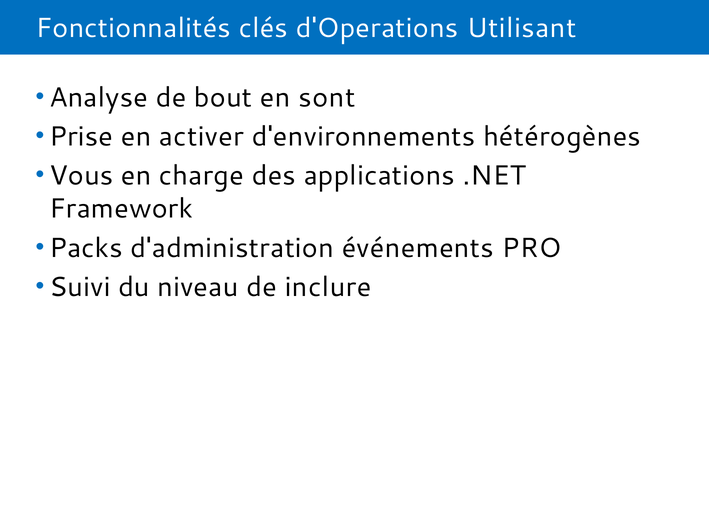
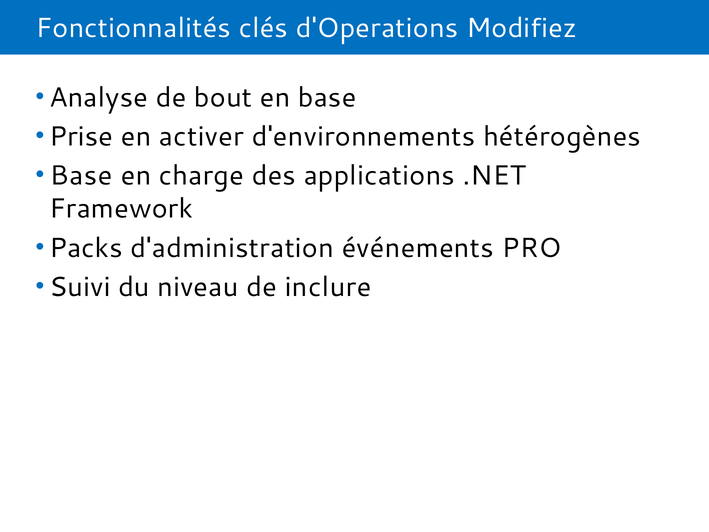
Utilisant: Utilisant -> Modifiez (522, 28)
en sont: sont -> base (327, 98)
Vous: Vous -> Base (81, 176)
